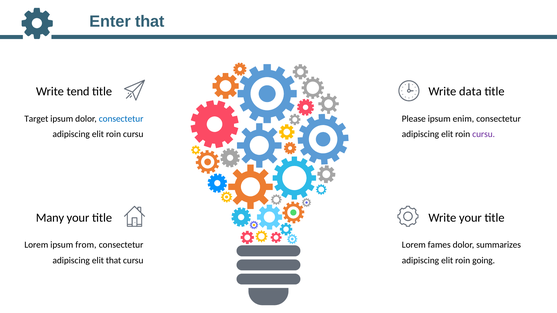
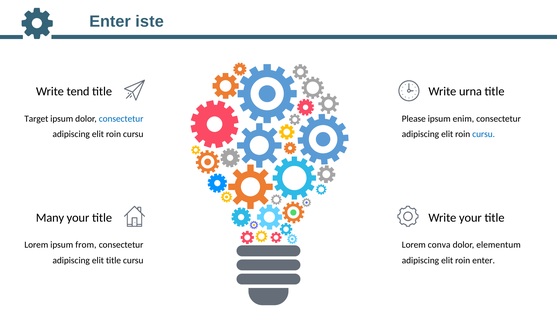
Enter that: that -> iste (150, 21)
data: data -> urna (470, 91)
cursu colour: purple -> blue (484, 134)
fames: fames -> conva (439, 245)
summarizes: summarizes -> elementum (499, 245)
elit that: that -> title (113, 261)
roin going: going -> enter (484, 261)
